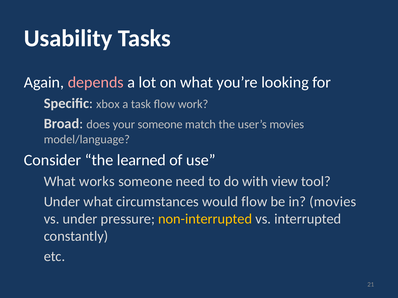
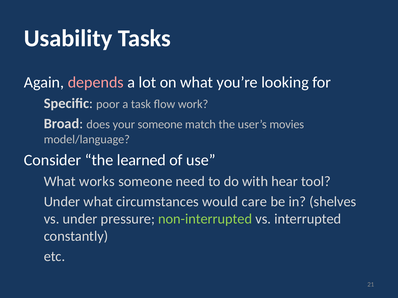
xbox: xbox -> poor (108, 104)
view: view -> hear (285, 182)
would flow: flow -> care (254, 202)
in movies: movies -> shelves (333, 202)
non-interrupted colour: yellow -> light green (205, 219)
